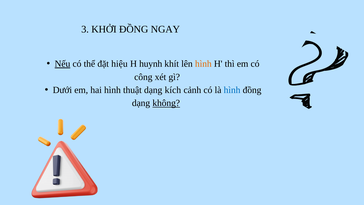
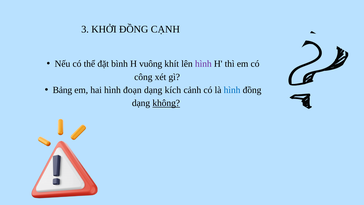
NGAY: NGAY -> CẠNH (165, 29)
Nếu underline: present -> none (62, 64)
hiệu: hiệu -> bình (120, 64)
huynh: huynh -> vuông (151, 64)
hình colour: orange -> purple (203, 64)
Dưới: Dưới -> Bảng (62, 90)
thuật: thuật -> đoạn (132, 90)
